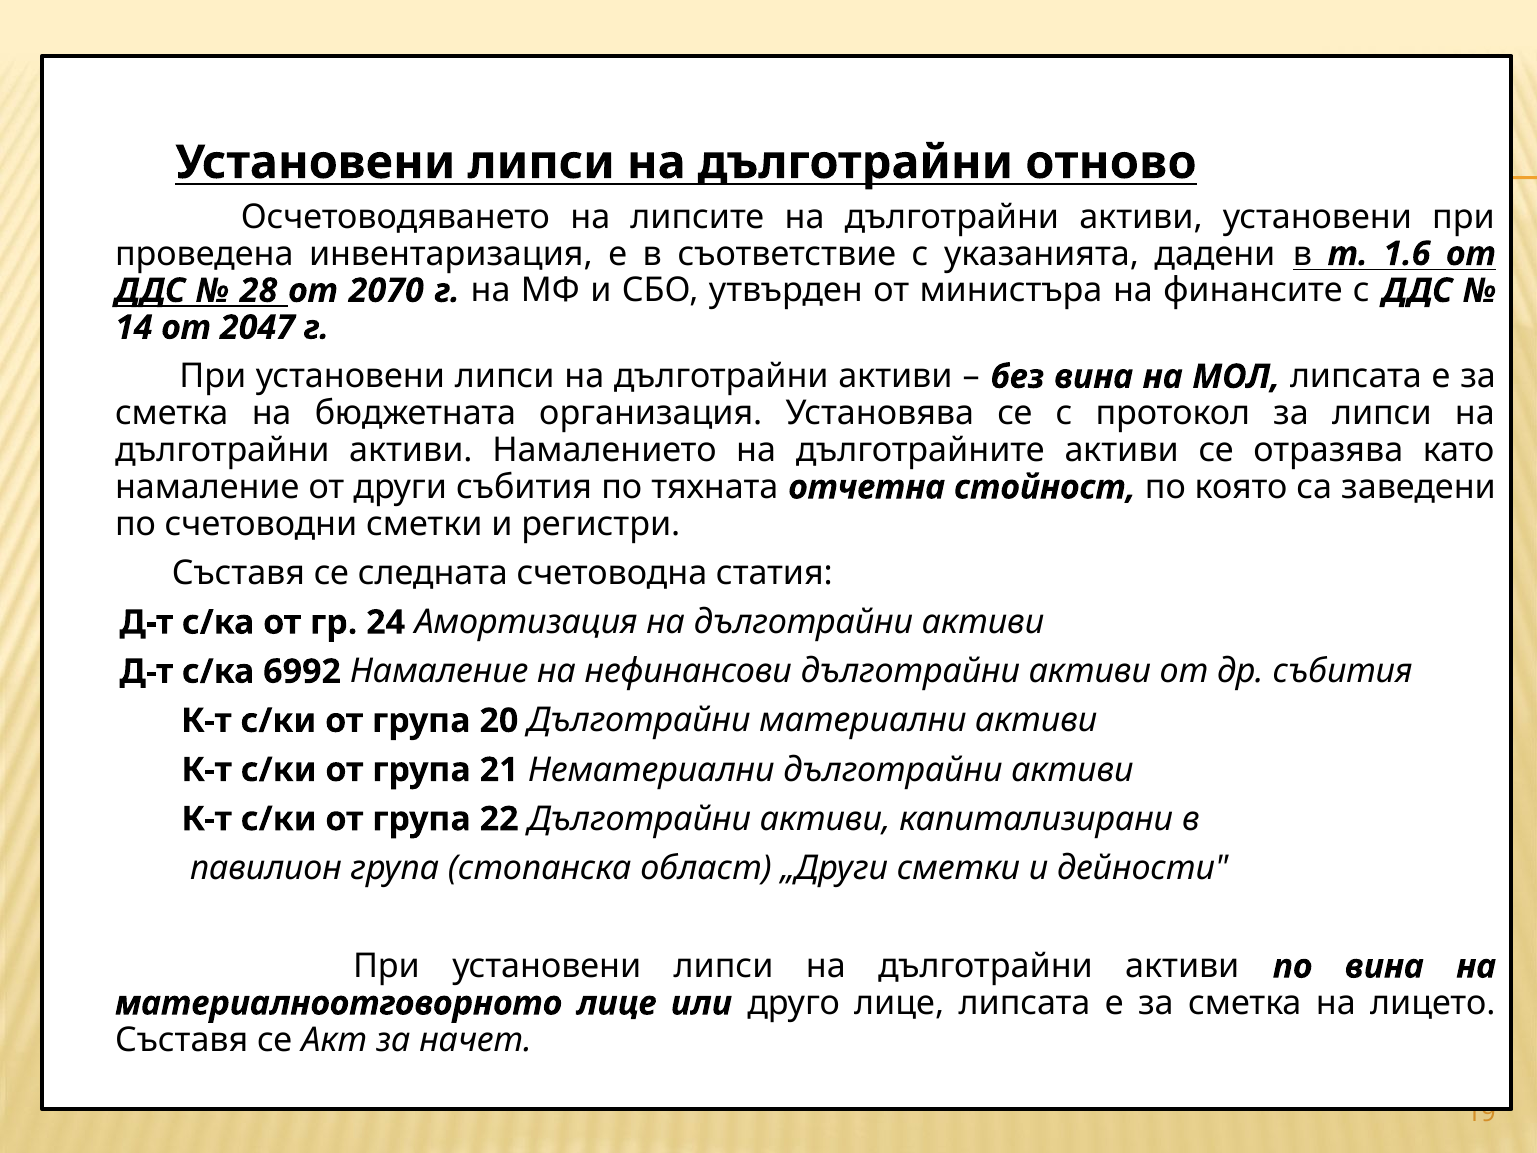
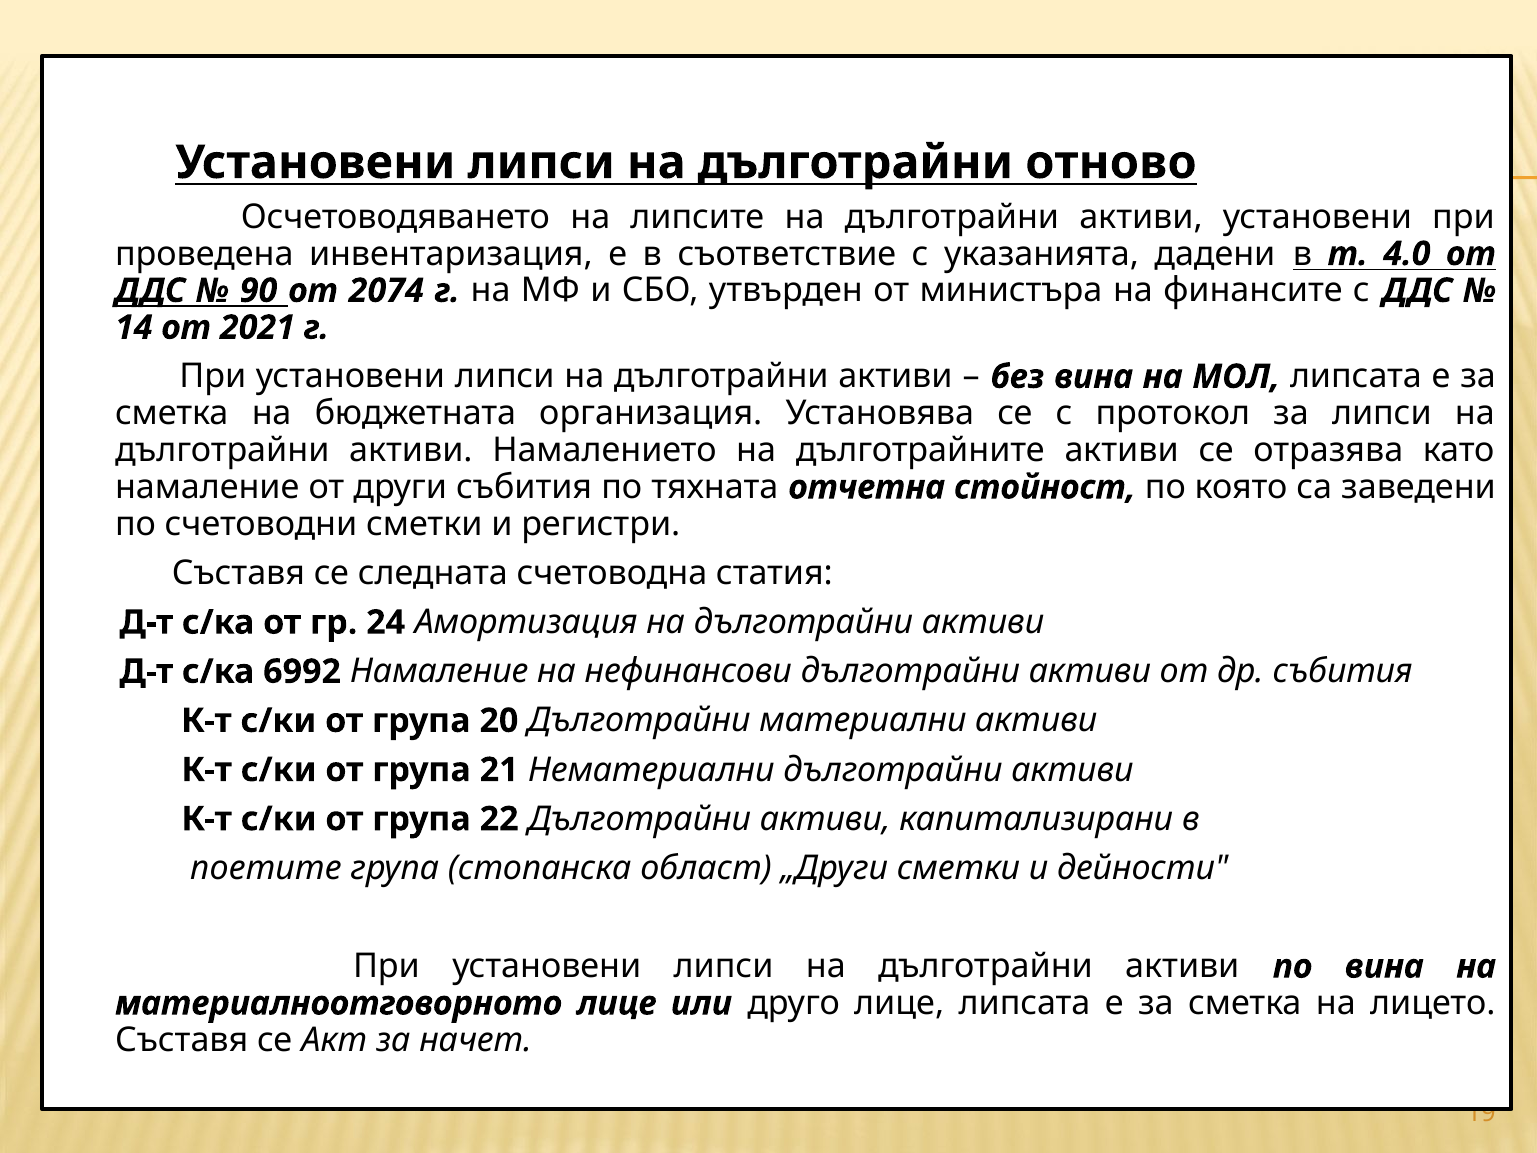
1.6: 1.6 -> 4.0 (1407, 254)
28: 28 -> 90 (259, 291)
2070: 2070 -> 2074 (386, 291)
2047: 2047 -> 2021 (257, 327)
павилион: павилион -> поетите (266, 868)
